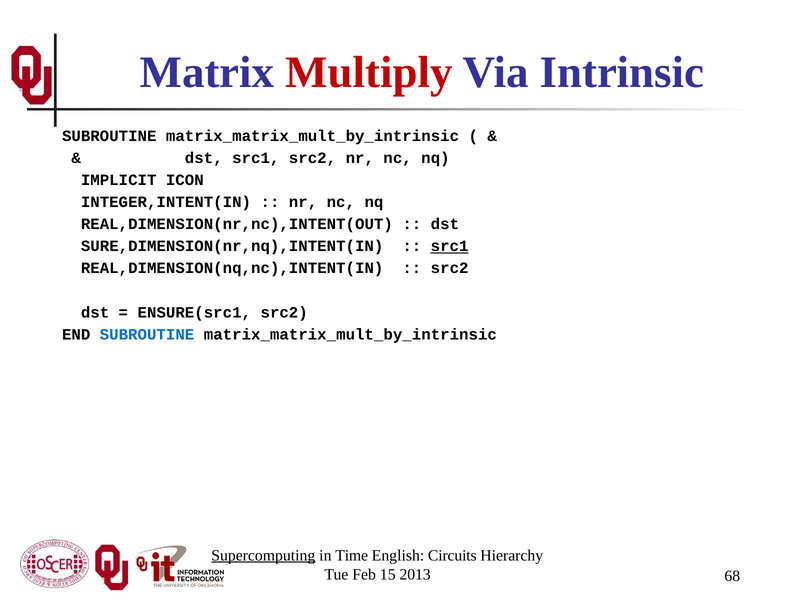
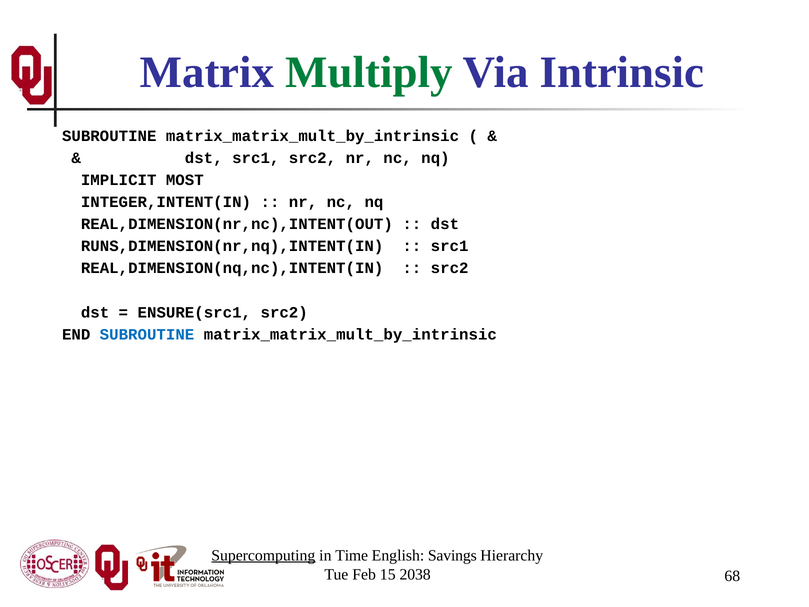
Multiply colour: red -> green (369, 73)
ICON: ICON -> MOST (185, 180)
SURE,DIMENSION(nr,nq),INTENT(IN: SURE,DIMENSION(nr,nq),INTENT(IN -> RUNS,DIMENSION(nr,nq),INTENT(IN (232, 246)
src1 underline: present -> none (450, 246)
Circuits: Circuits -> Savings (452, 555)
2013: 2013 -> 2038 (415, 574)
